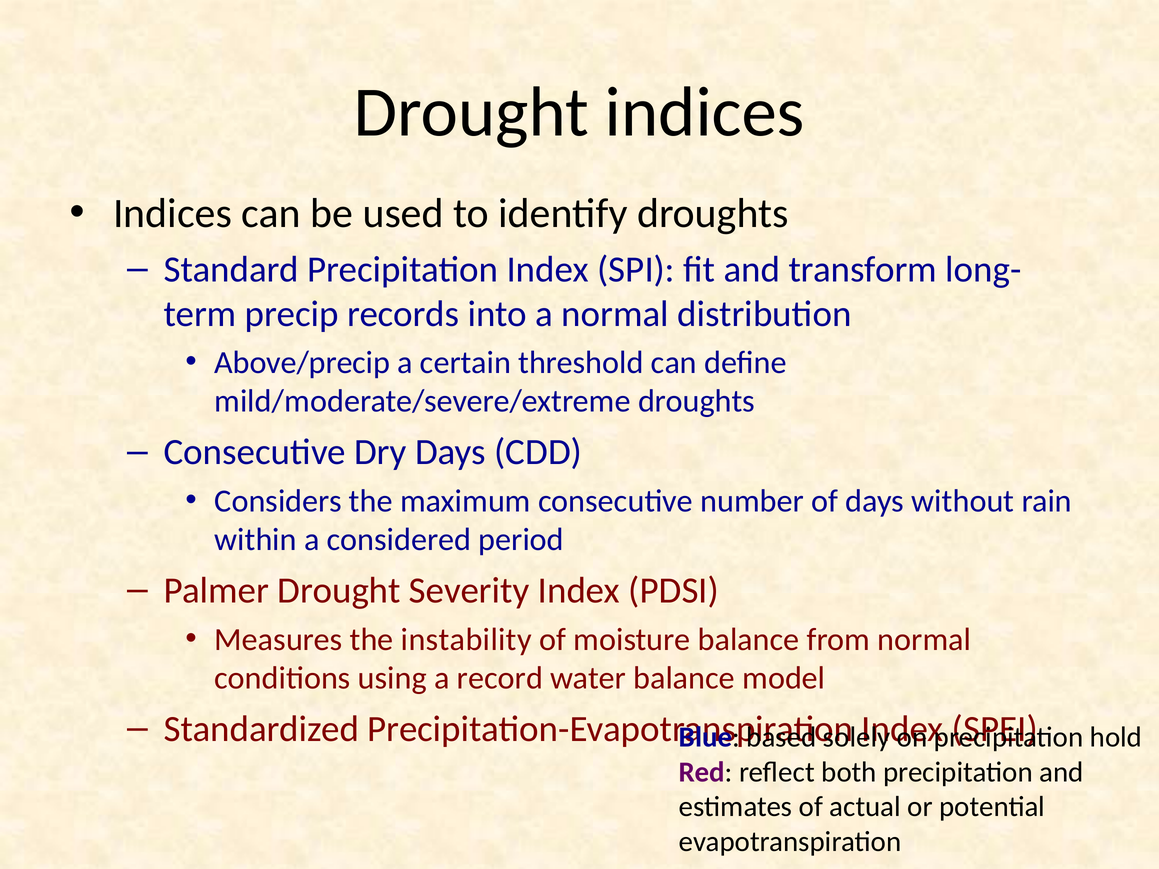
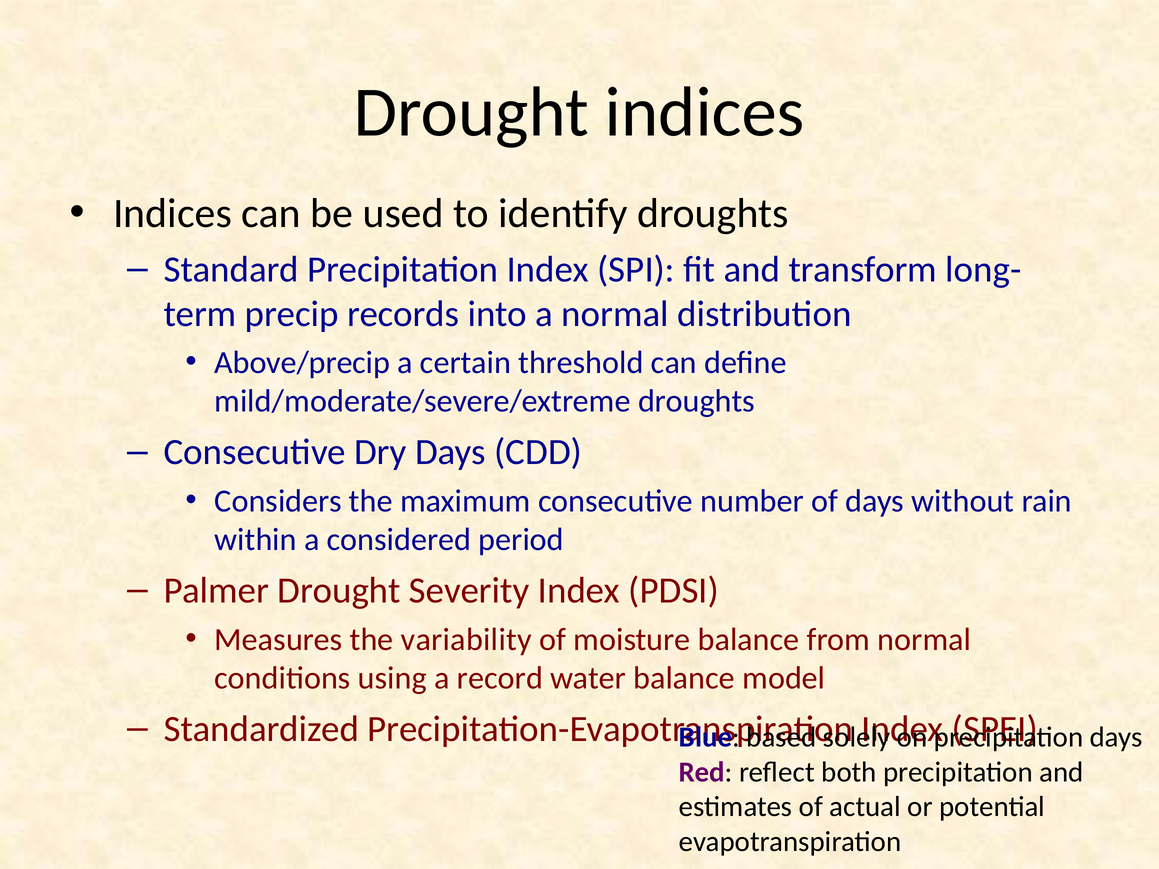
instability: instability -> variability (466, 640)
hold: hold -> days (1116, 738)
